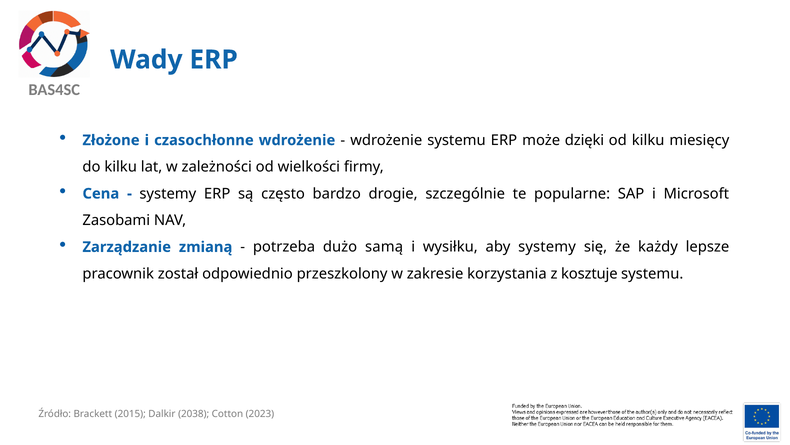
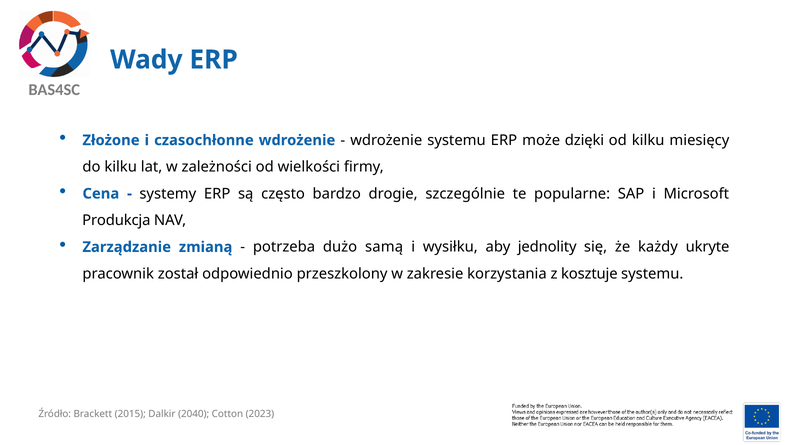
Zasobami: Zasobami -> Produkcja (116, 220)
aby systemy: systemy -> jednolity (547, 247)
lepsze: lepsze -> ukryte (708, 247)
2038: 2038 -> 2040 (194, 413)
